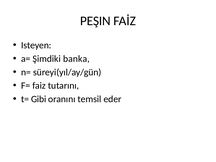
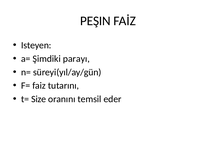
banka: banka -> parayı (76, 59)
Gibi: Gibi -> Size (39, 99)
